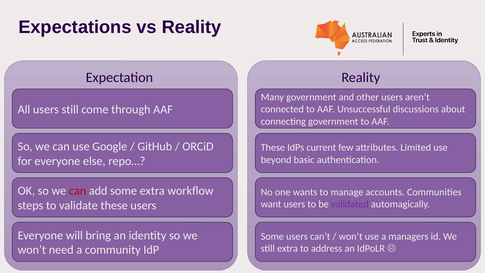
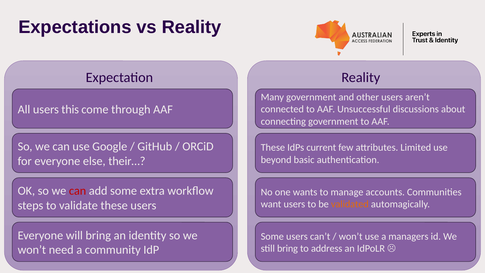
users still: still -> this (70, 109)
repo…: repo… -> their… (127, 161)
validated colour: purple -> orange (350, 204)
still extra: extra -> bring (288, 248)
